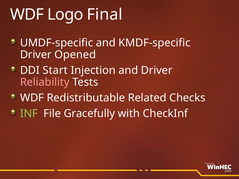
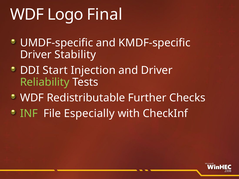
Opened: Opened -> Stability (75, 55)
Reliability colour: pink -> light green (45, 82)
Related: Related -> Further (147, 98)
Gracefully: Gracefully -> Especially (89, 114)
